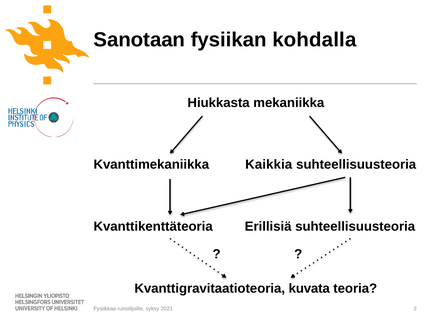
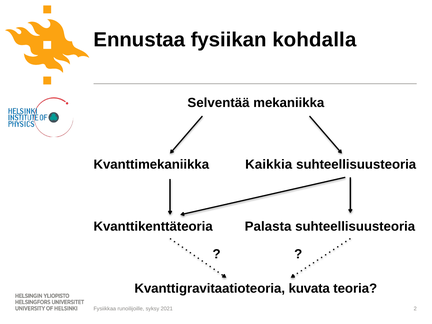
Sanotaan: Sanotaan -> Ennustaa (139, 40)
Hiukkasta: Hiukkasta -> Selventää (219, 103)
Erillisiä: Erillisiä -> Palasta (268, 226)
